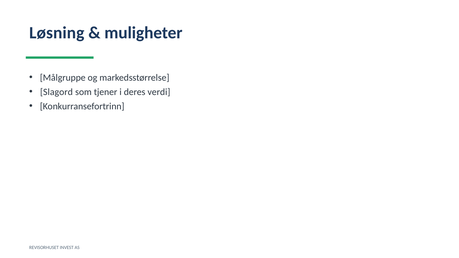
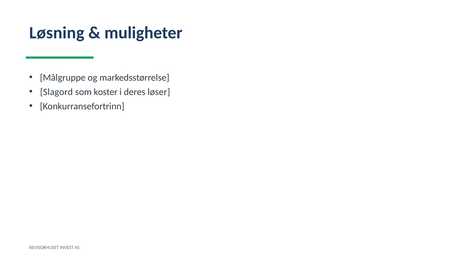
tjener: tjener -> koster (106, 92)
verdi: verdi -> løser (159, 92)
